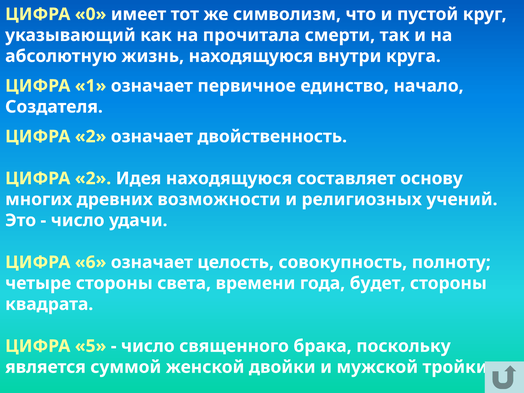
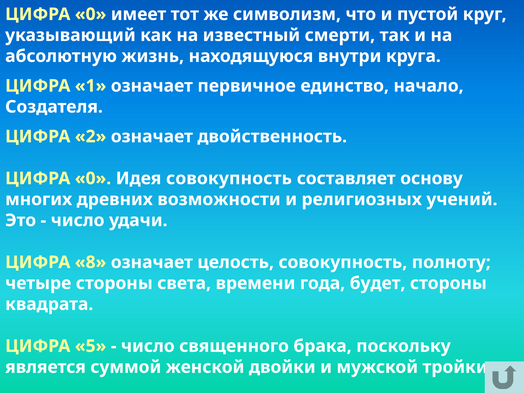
прочитала: прочитала -> известный (251, 35)
2: 2 -> 0 (93, 178)
Идея находящуюся: находящуюся -> совокупность (229, 178)
6: 6 -> 8 (91, 262)
